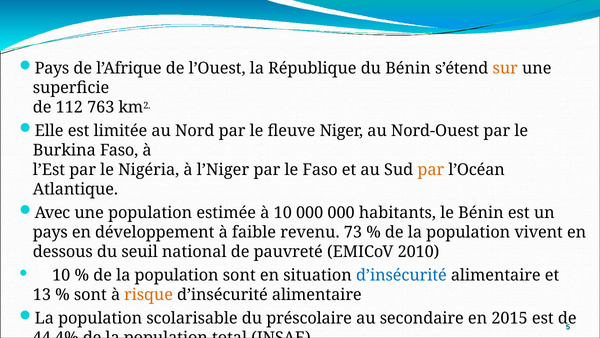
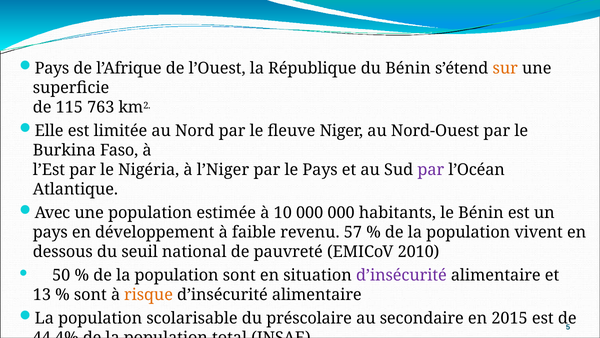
112: 112 -> 115 (69, 107)
le Faso: Faso -> Pays (320, 170)
par colour: orange -> purple (431, 170)
73: 73 -> 57 (353, 232)
10: 10 -> 50 (61, 275)
d’insécurité colour: blue -> purple (401, 275)
